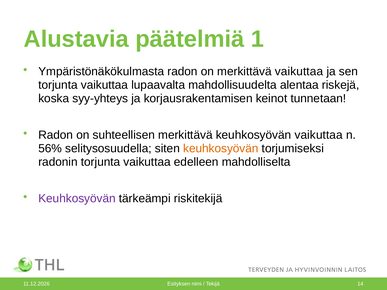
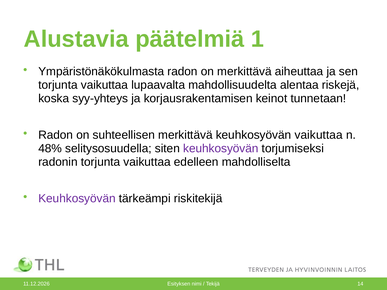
merkittävä vaikuttaa: vaikuttaa -> aiheuttaa (299, 72)
56%: 56% -> 48% (50, 149)
keuhkosyövän colour: orange -> purple (221, 149)
